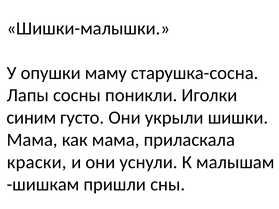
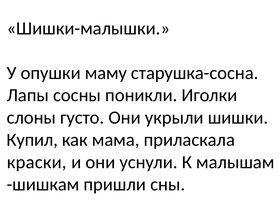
синим: синим -> слоны (31, 118)
Мама: Мама -> Купил (32, 140)
